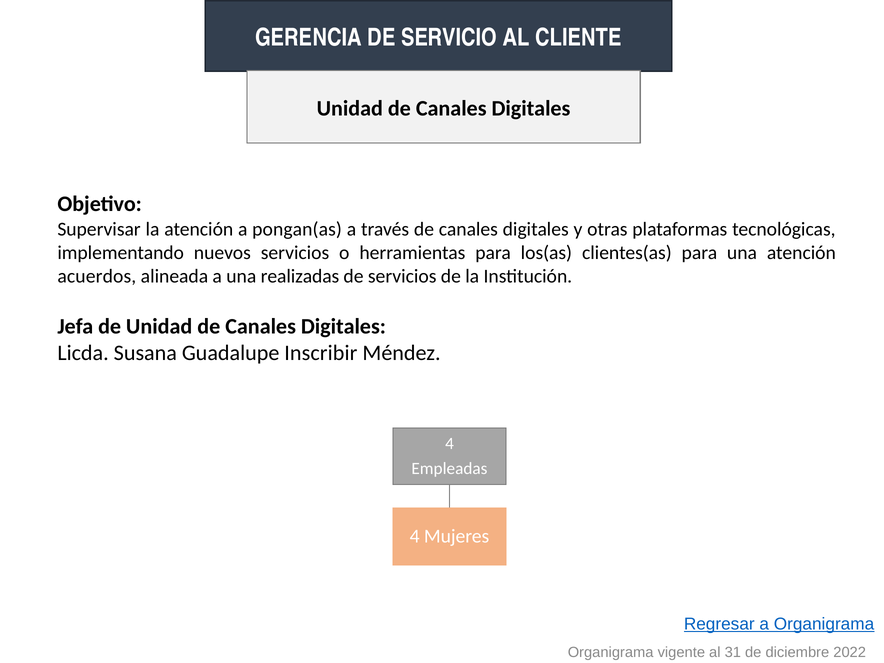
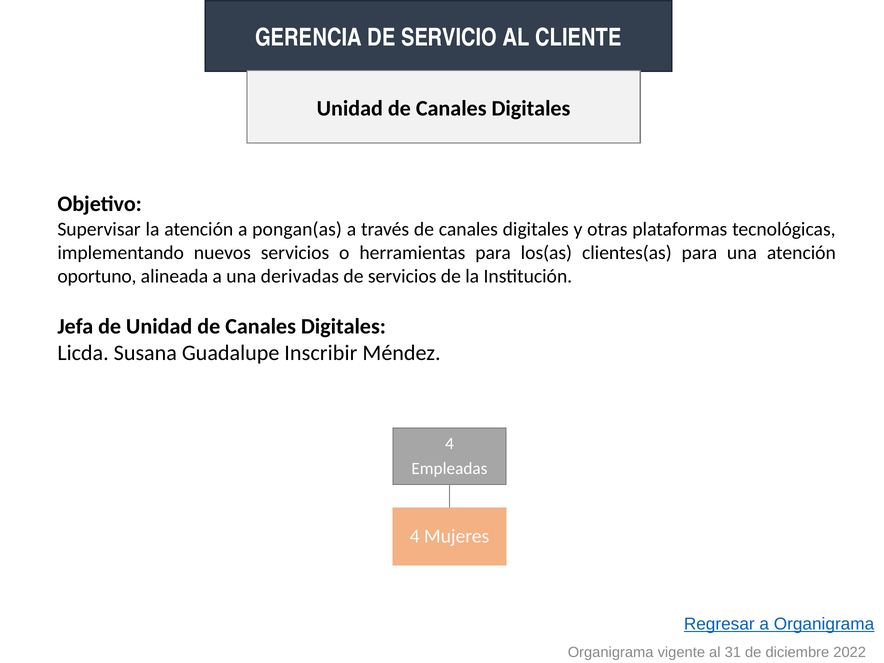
acuerdos: acuerdos -> oportuno (97, 276)
realizadas: realizadas -> derivadas (300, 276)
